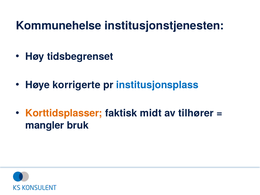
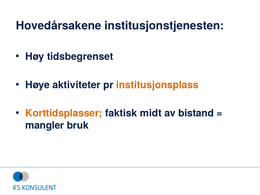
Kommunehelse: Kommunehelse -> Hovedårsakene (59, 26)
korrigerte: korrigerte -> aktiviteter (76, 85)
institusjonsplass colour: blue -> orange (157, 85)
tilhører: tilhører -> bistand (196, 113)
